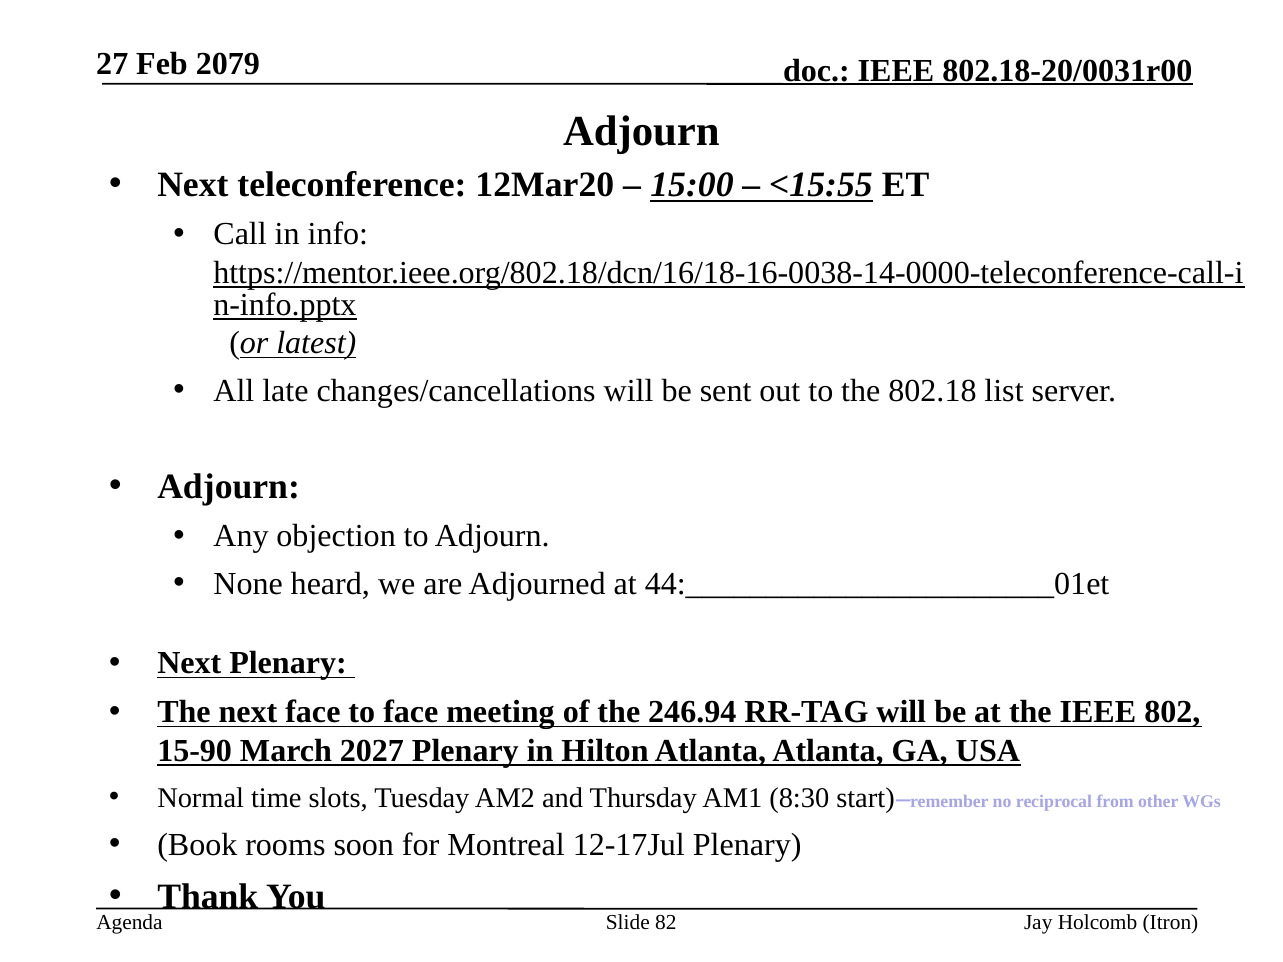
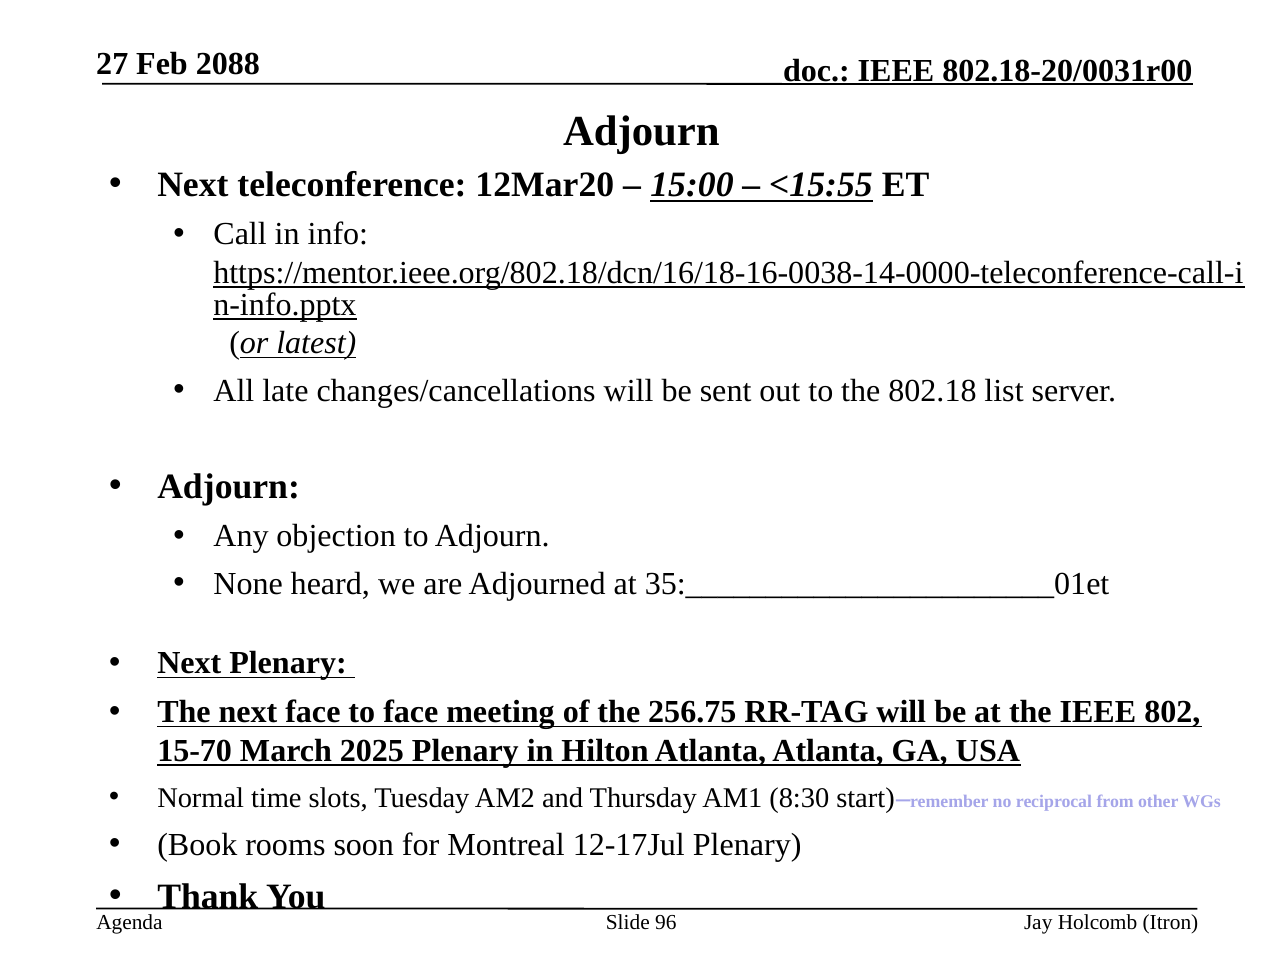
2079: 2079 -> 2088 (228, 64)
44:_______________________01et: 44:_______________________01et -> 35:_______________________01et (877, 584)
246.94: 246.94 -> 256.75 (692, 713)
15-90: 15-90 -> 15-70 (195, 751)
2027: 2027 -> 2025 (372, 751)
82: 82 -> 96 (666, 923)
